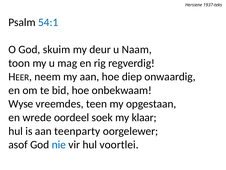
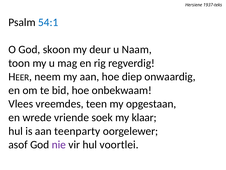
skuim: skuim -> skoon (57, 49)
Wyse: Wyse -> Vlees (21, 104)
oordeel: oordeel -> vriende (72, 117)
nie colour: blue -> purple (59, 144)
